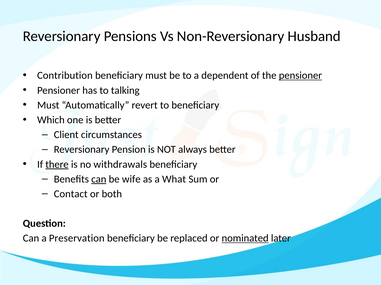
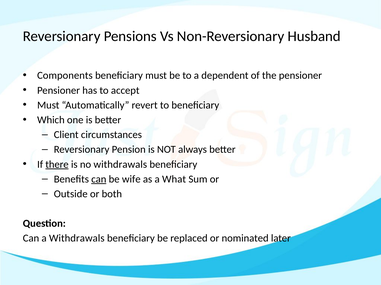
Contribution: Contribution -> Components (65, 76)
pensioner underline: present -> none (300, 76)
talking: talking -> accept (125, 91)
Contact: Contact -> Outside (71, 194)
a Preservation: Preservation -> Withdrawals (77, 239)
nominated underline: present -> none (245, 239)
